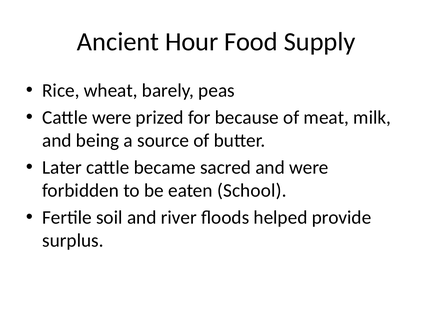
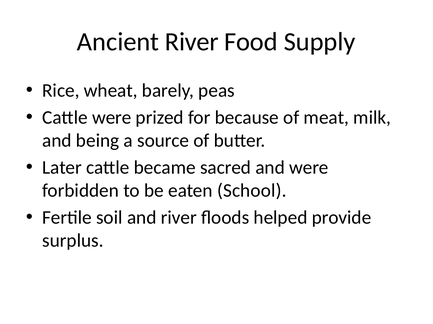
Ancient Hour: Hour -> River (192, 42)
